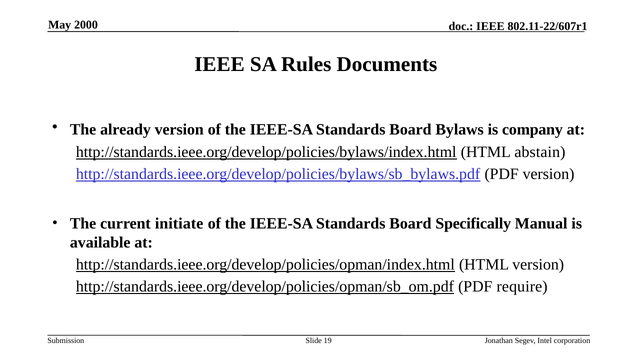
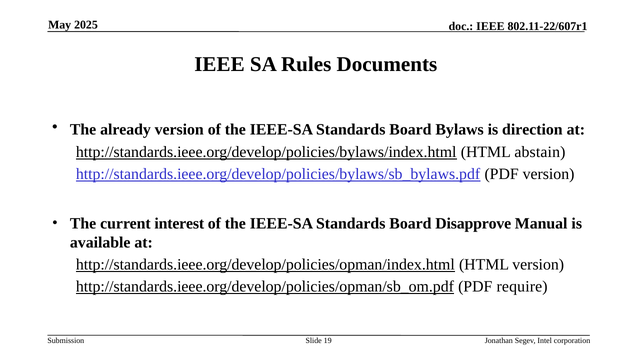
2000: 2000 -> 2025 (86, 25)
company: company -> direction (532, 130)
initiate: initiate -> interest (179, 224)
Specifically: Specifically -> Disapprove (473, 224)
